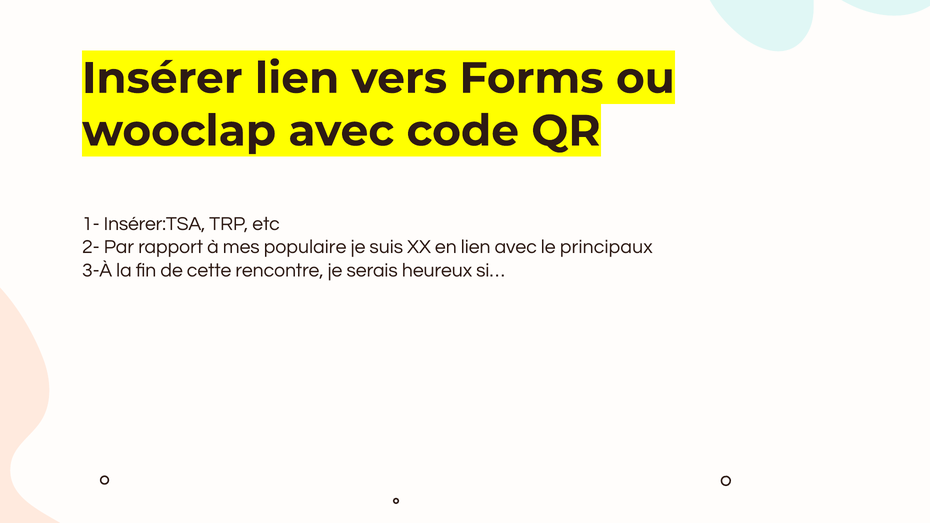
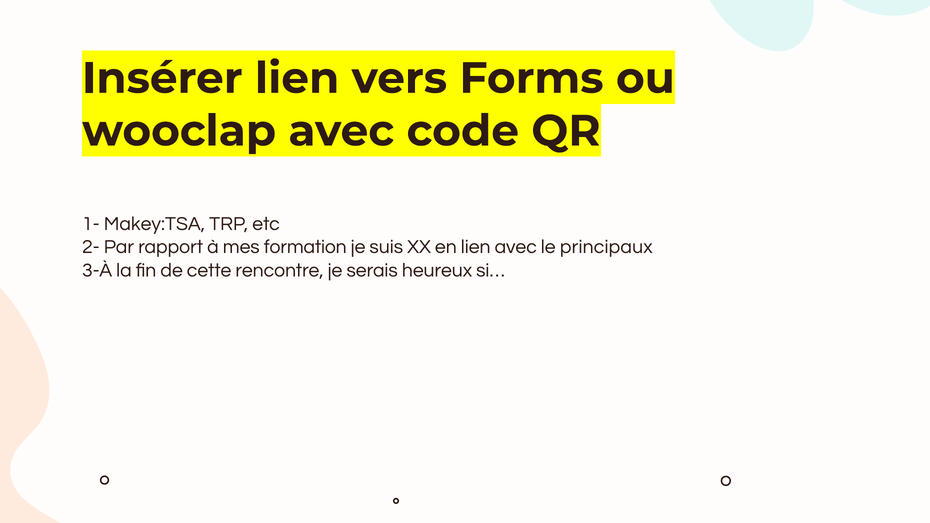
Insérer:TSA: Insérer:TSA -> Makey:TSA (154, 224)
populaire: populaire -> formation (305, 247)
